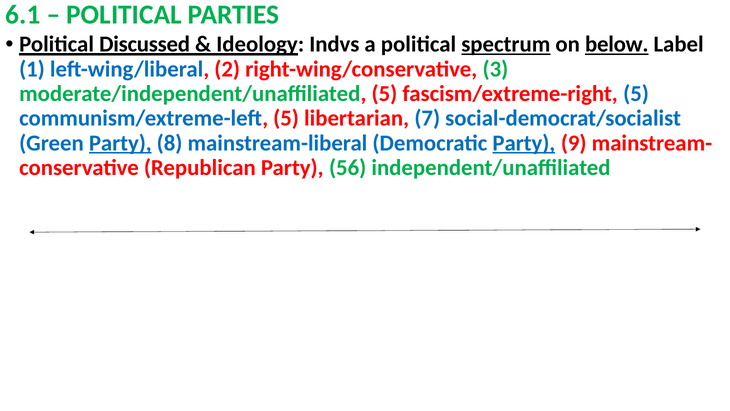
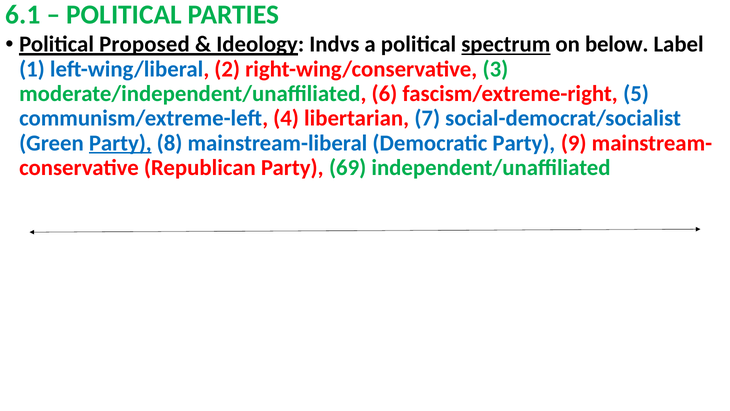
Discussed: Discussed -> Proposed (144, 44)
below underline: present -> none (617, 44)
moderate/independent/unaffiliated 5: 5 -> 6 (384, 94)
communism/extreme-left 5: 5 -> 4 (286, 118)
Party underline: present -> none (524, 143)
56: 56 -> 69 (348, 168)
